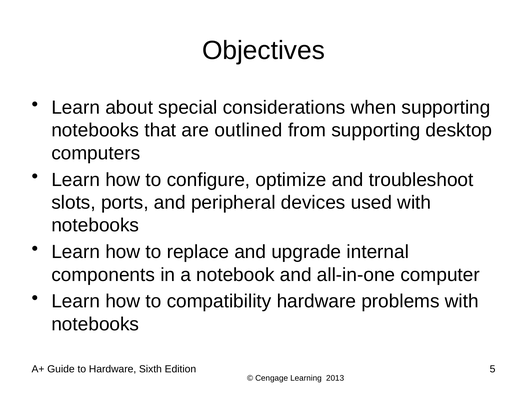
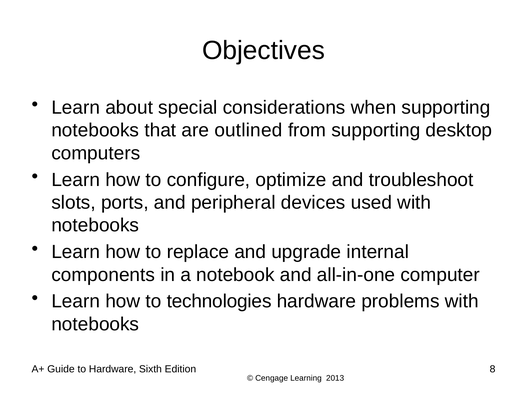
compatibility: compatibility -> technologies (219, 302)
5: 5 -> 8 (493, 369)
